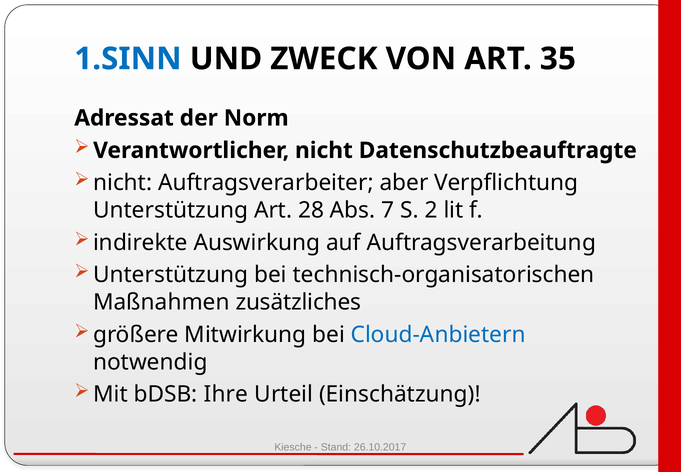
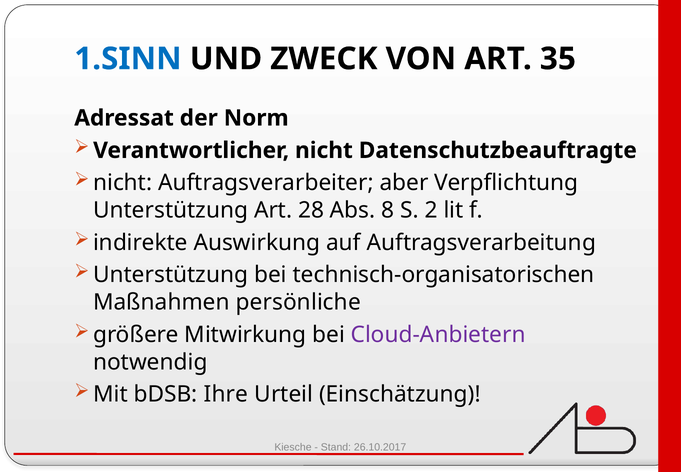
7: 7 -> 8 (388, 210)
zusätzliches: zusätzliches -> persönliche (298, 302)
Cloud-Anbietern colour: blue -> purple (438, 334)
